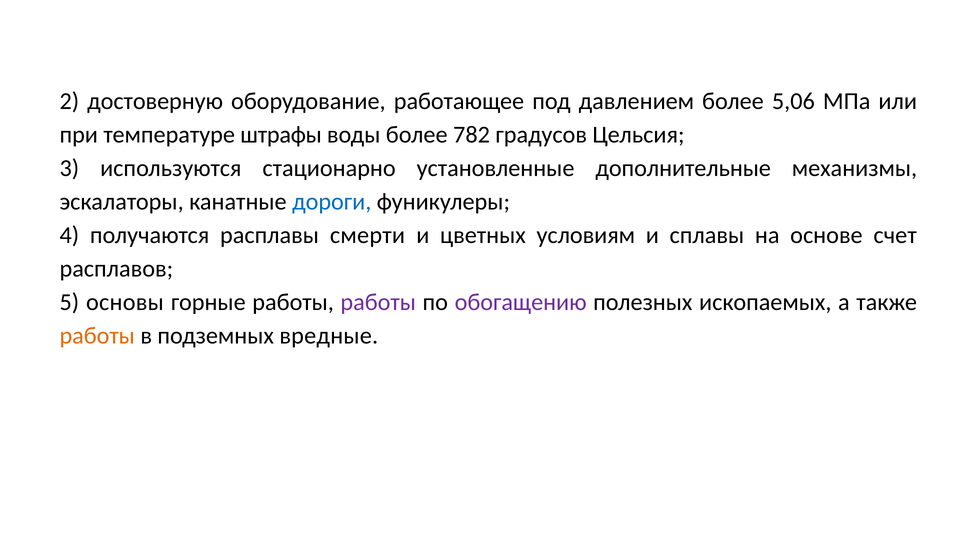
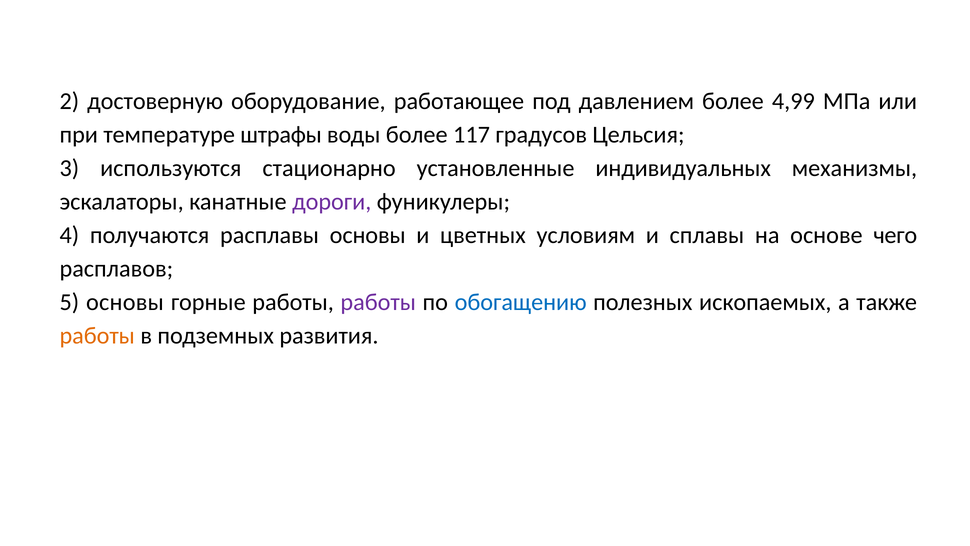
5,06: 5,06 -> 4,99 (793, 101)
782: 782 -> 117 (472, 135)
дополнительные: дополнительные -> индивидуальных (683, 168)
дороги colour: blue -> purple (332, 202)
расплавы смерти: смерти -> основы (368, 235)
счет: счет -> чего (895, 235)
обогащению colour: purple -> blue (521, 302)
вредные: вредные -> развития (329, 335)
